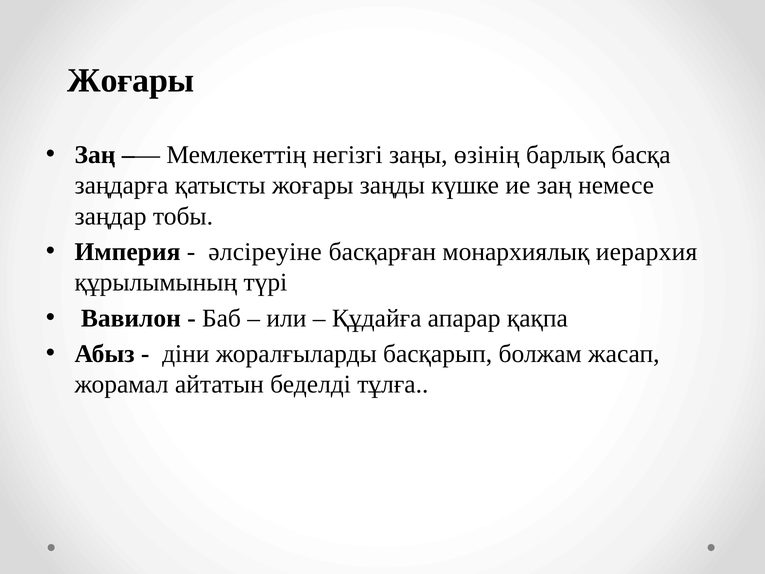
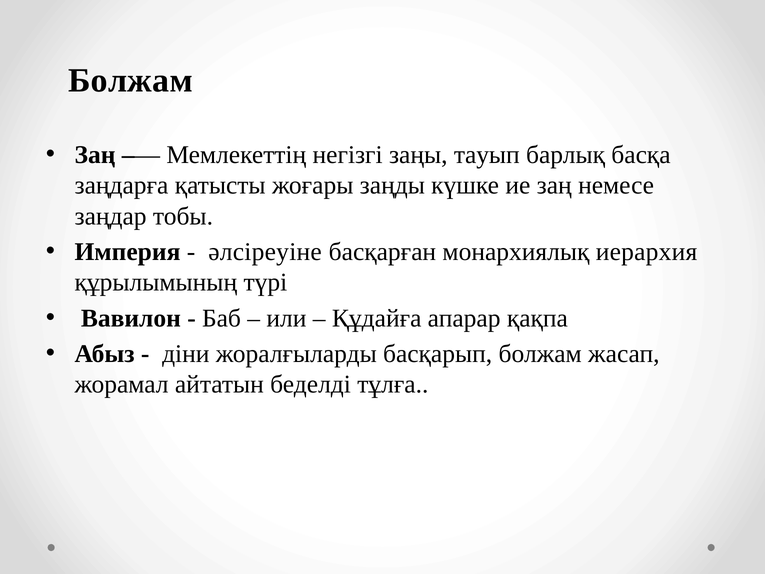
Жоғары: Жоғары -> Болжам (130, 80)
өзінің: өзінің -> тауып (487, 155)
